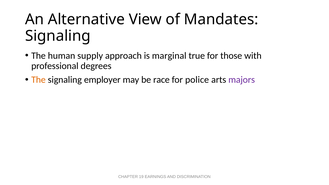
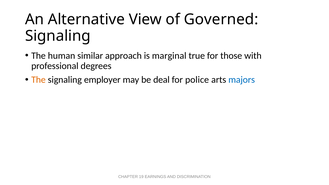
Mandates: Mandates -> Governed (221, 19)
supply: supply -> similar (90, 56)
race: race -> deal (161, 80)
majors colour: purple -> blue (242, 80)
